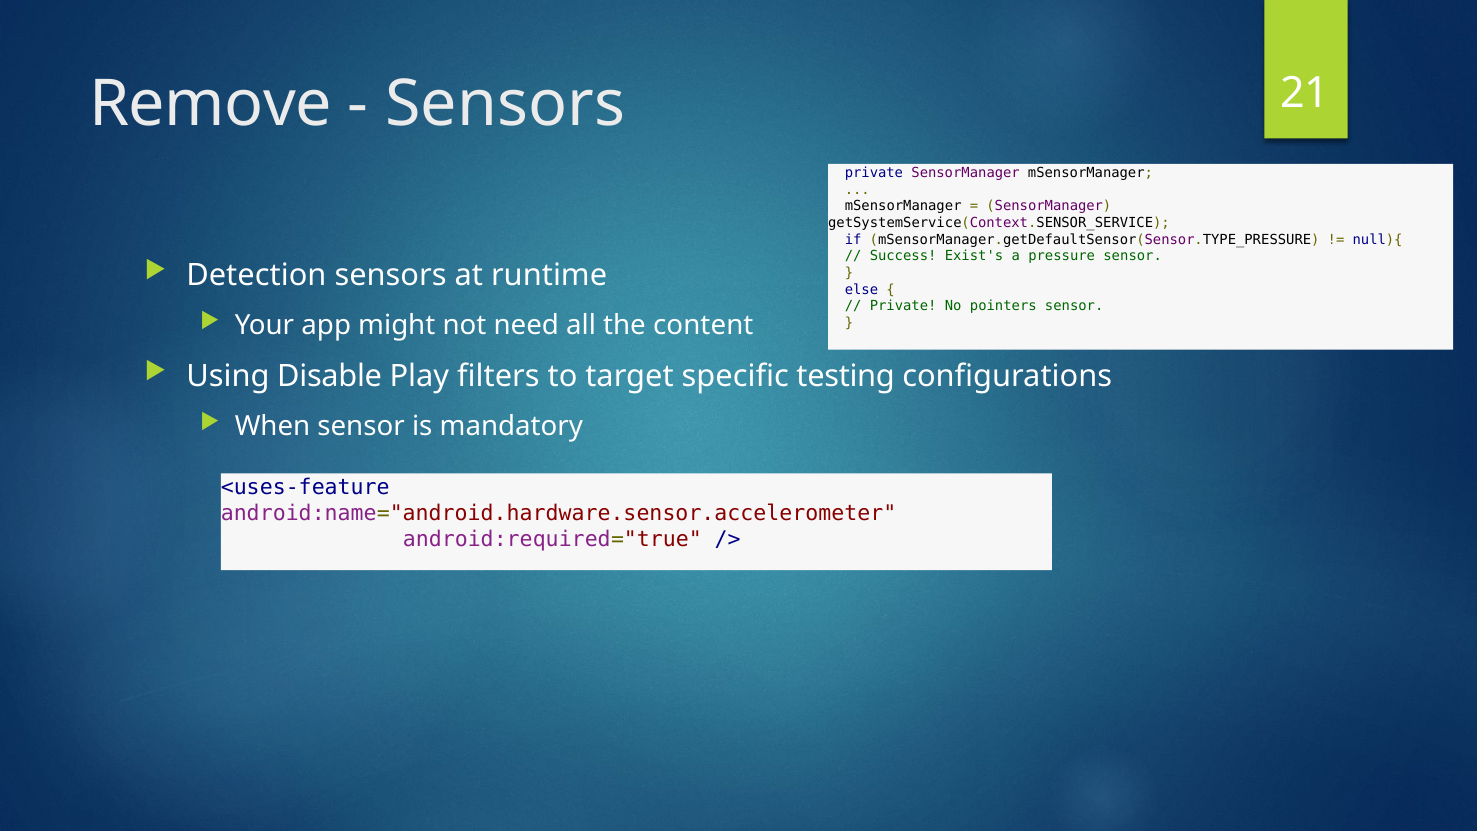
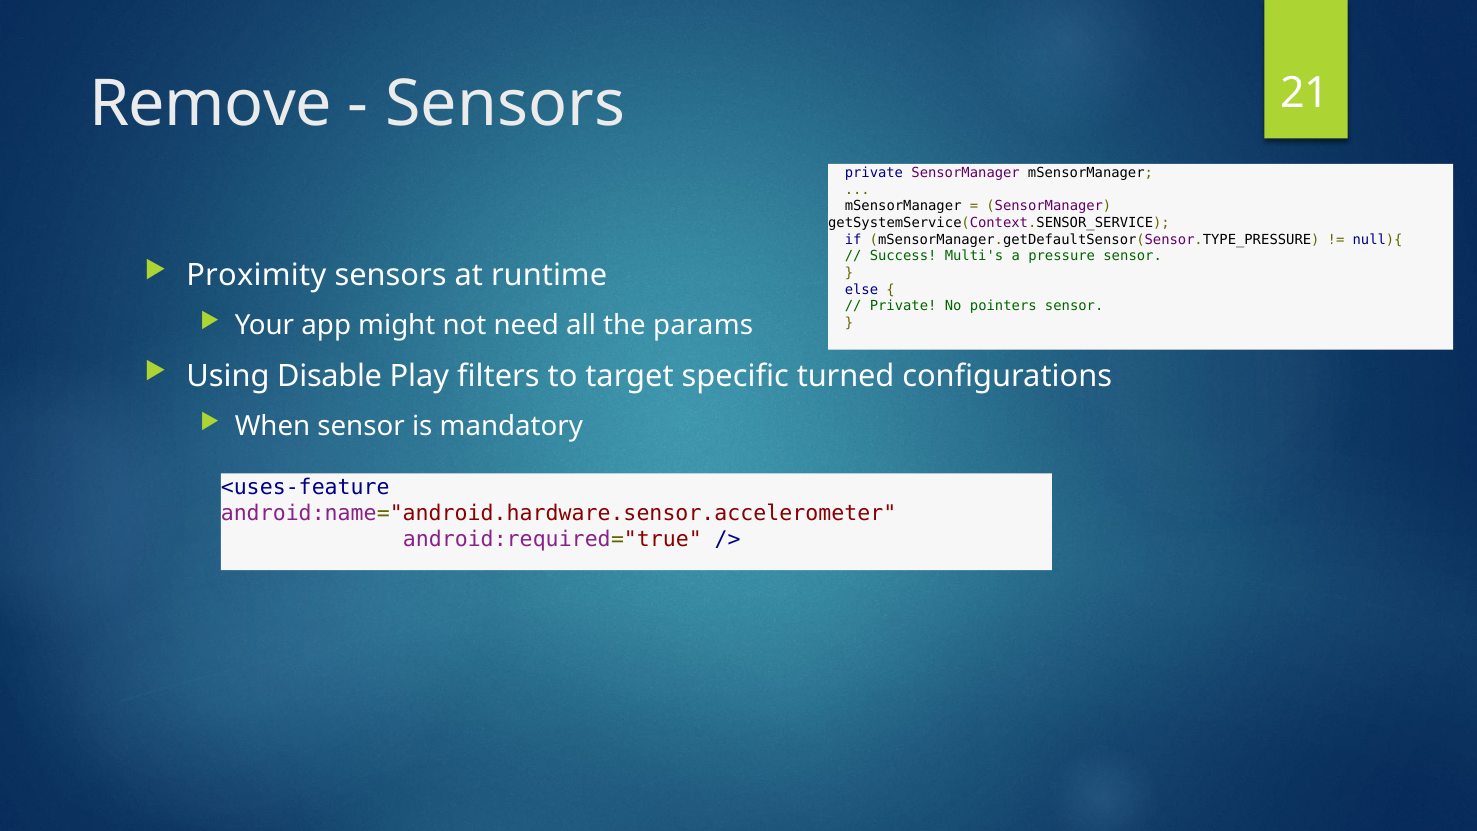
Exist's: Exist's -> Multi's (974, 256)
Detection: Detection -> Proximity (256, 275)
content: content -> params (703, 325)
testing: testing -> turned (846, 376)
